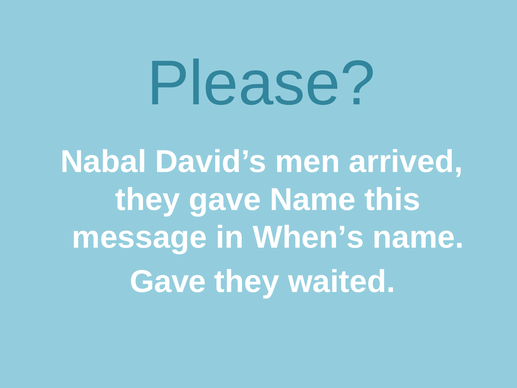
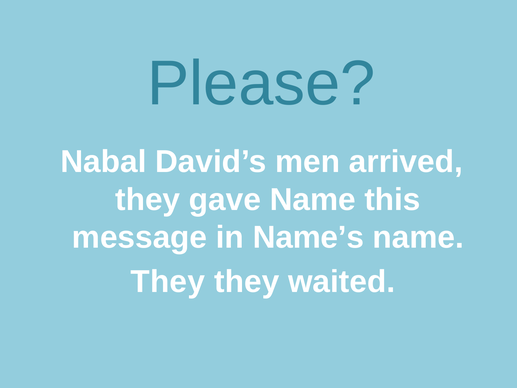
When’s: When’s -> Name’s (308, 237)
Gave: Gave -> They (168, 282)
